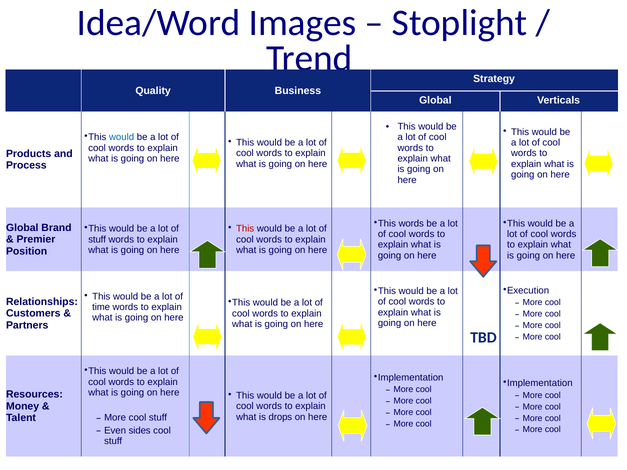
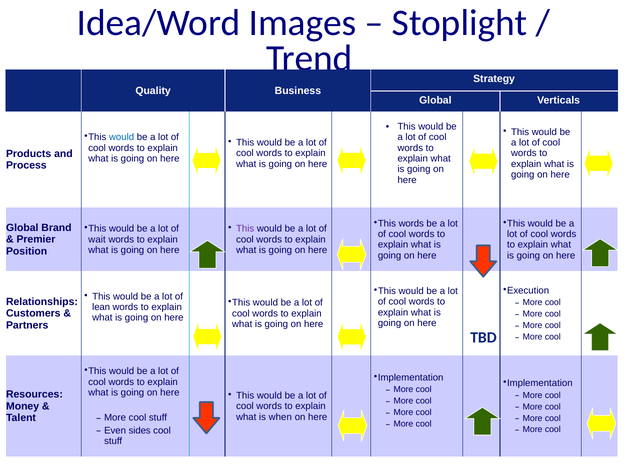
This colour: red -> purple (245, 229)
stuff: stuff -> wait (97, 240)
time: time -> lean (101, 307)
drops: drops -> when (280, 417)
